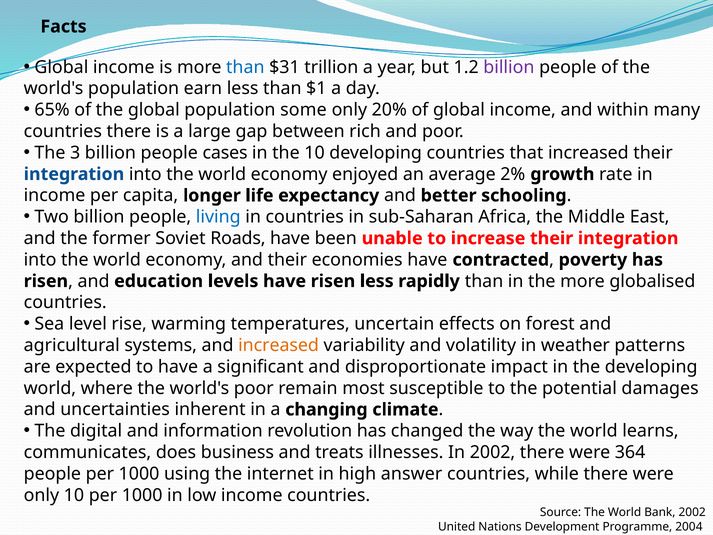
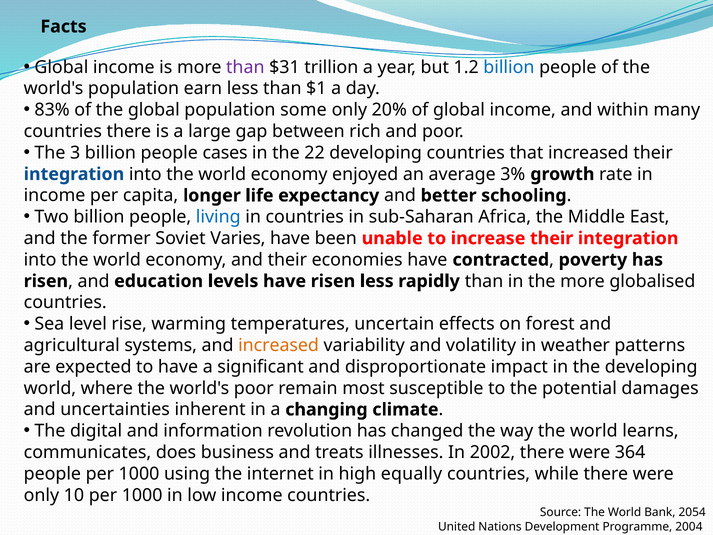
than colour: blue -> purple (245, 67)
billion colour: purple -> blue (509, 67)
65%: 65% -> 83% (52, 110)
the 10: 10 -> 22 (315, 153)
2%: 2% -> 3% (513, 174)
Roads: Roads -> Varies (238, 238)
answer: answer -> equally (412, 474)
Bank 2002: 2002 -> 2054 (692, 512)
